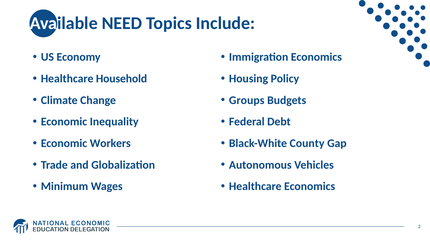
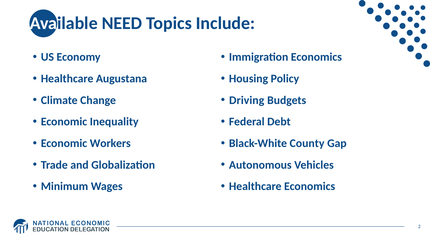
Household: Household -> Augustana (122, 79)
Groups: Groups -> Driving (247, 100)
